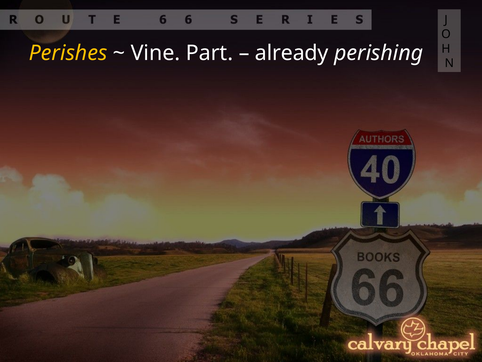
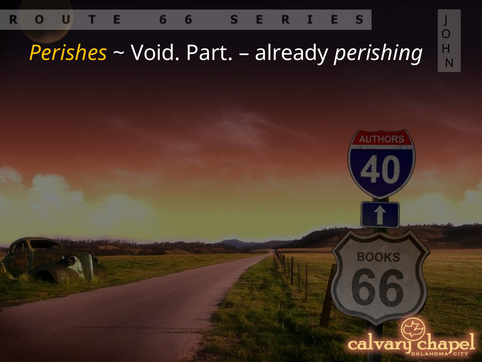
Vine: Vine -> Void (156, 53)
